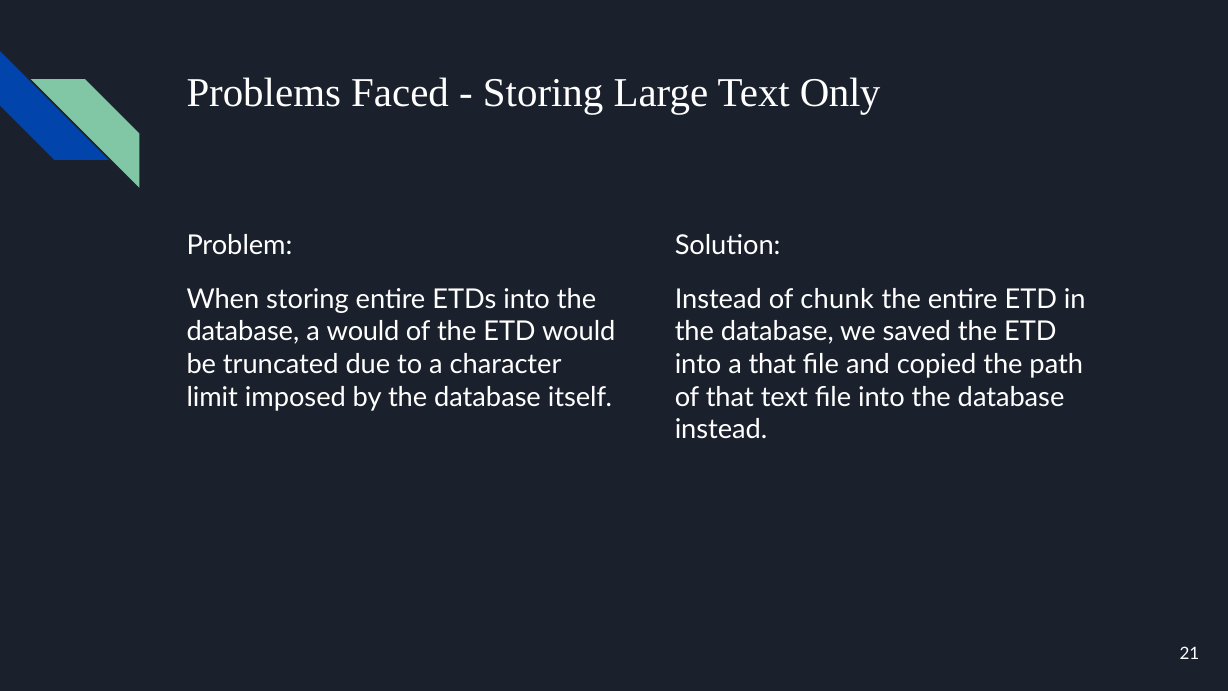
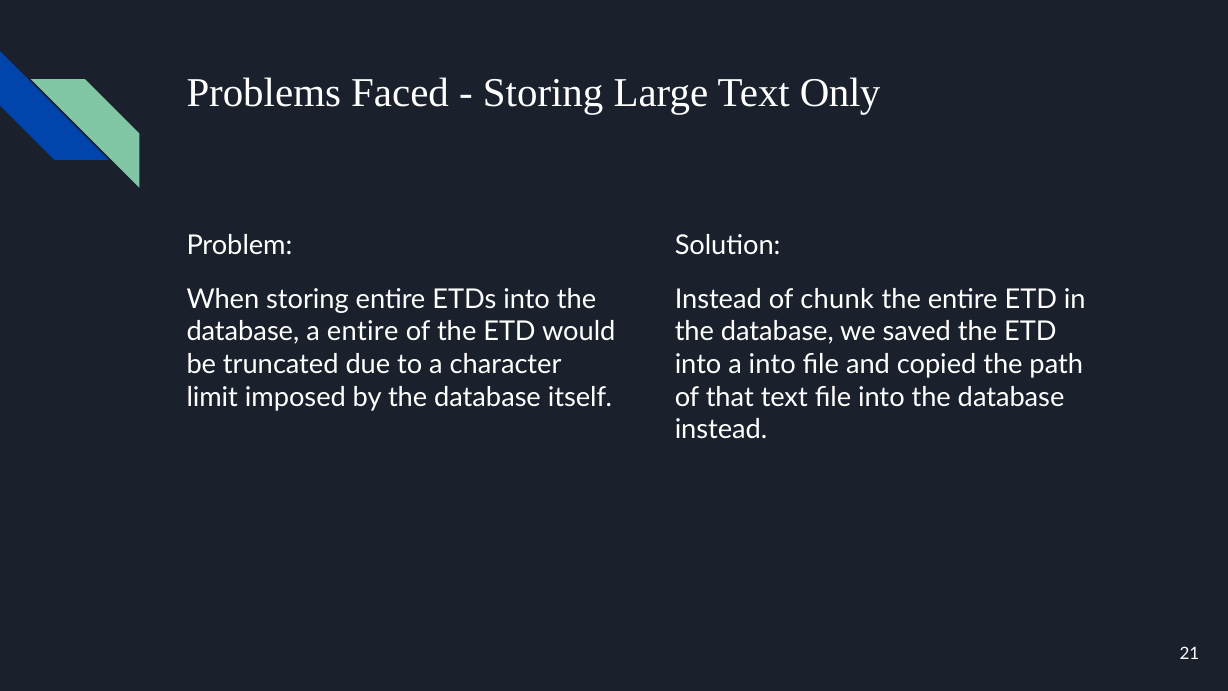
a would: would -> entire (363, 332)
a that: that -> into (772, 364)
